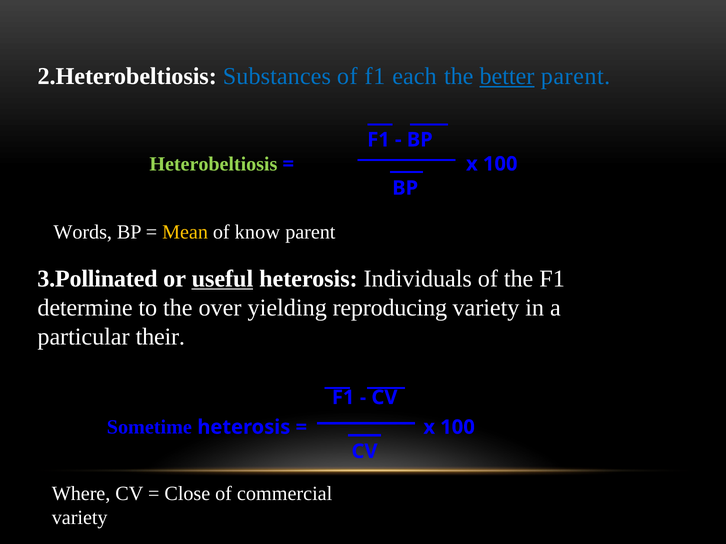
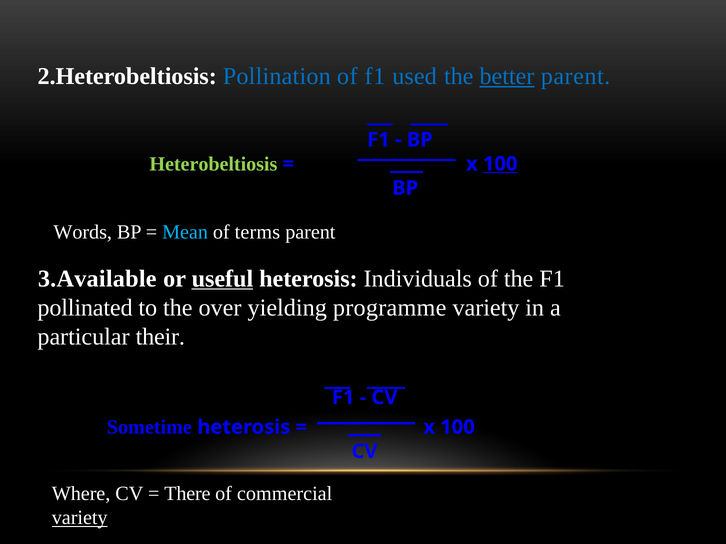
Substances: Substances -> Pollination (277, 76)
each: each -> used (415, 76)
100 underline: none -> present (500, 164)
Mean colour: yellow -> light blue (185, 232)
know: know -> terms (257, 232)
3.Pollinated: 3.Pollinated -> 3.Available (97, 279)
determine: determine -> pollinated (85, 308)
reproducing: reproducing -> programme (390, 308)
Close: Close -> There (187, 494)
variety underline: none -> present (80, 518)
